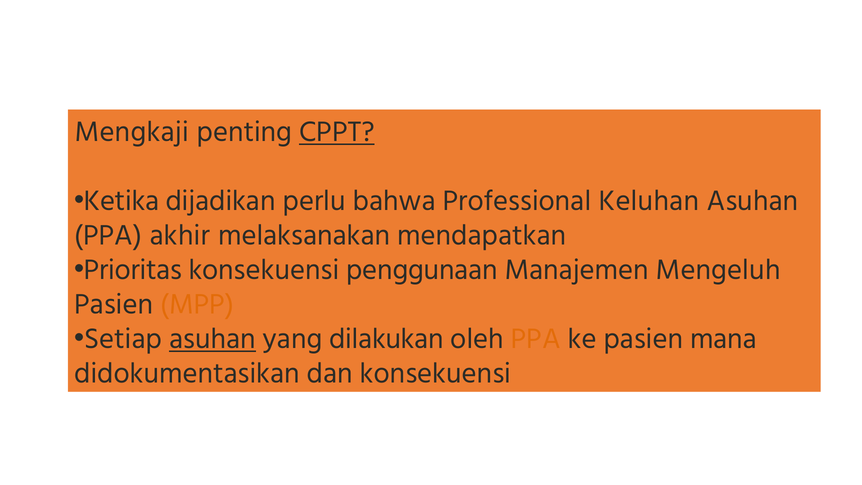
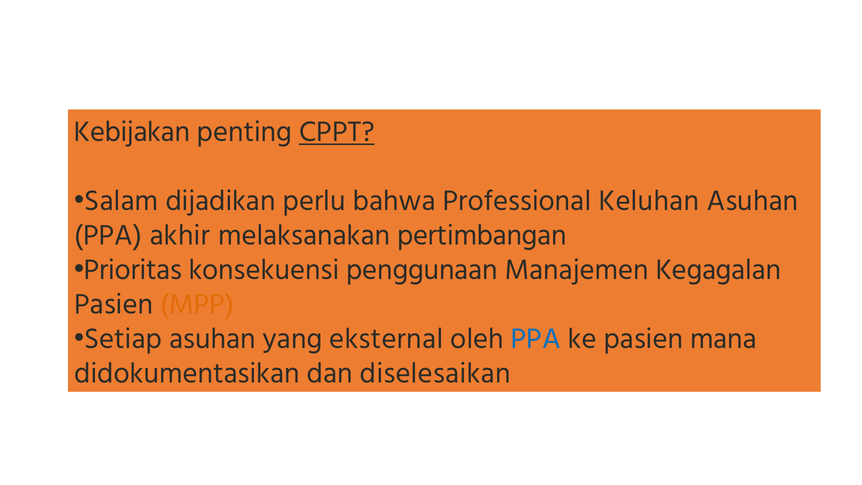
Mengkaji: Mengkaji -> Kebijakan (132, 132)
Ketika: Ketika -> Salam (121, 201)
mendapatkan: mendapatkan -> pertimbangan (482, 235)
Mengeluh: Mengeluh -> Kegagalan (718, 270)
asuhan underline: present -> none (212, 339)
dilakukan: dilakukan -> eksternal (386, 339)
PPA colour: orange -> blue (536, 339)
dan konsekuensi: konsekuensi -> diselesaikan (435, 373)
